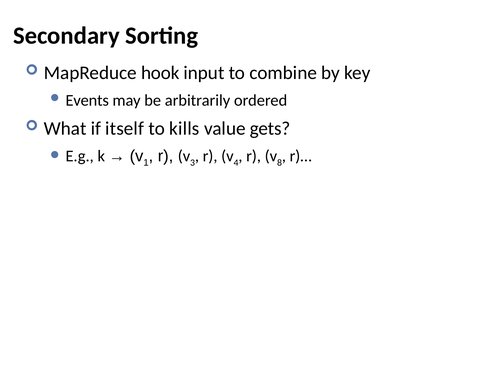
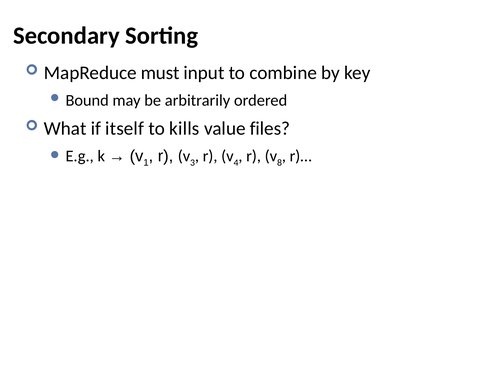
hook: hook -> must (160, 73)
Events: Events -> Bound (87, 100)
gets: gets -> files (270, 128)
